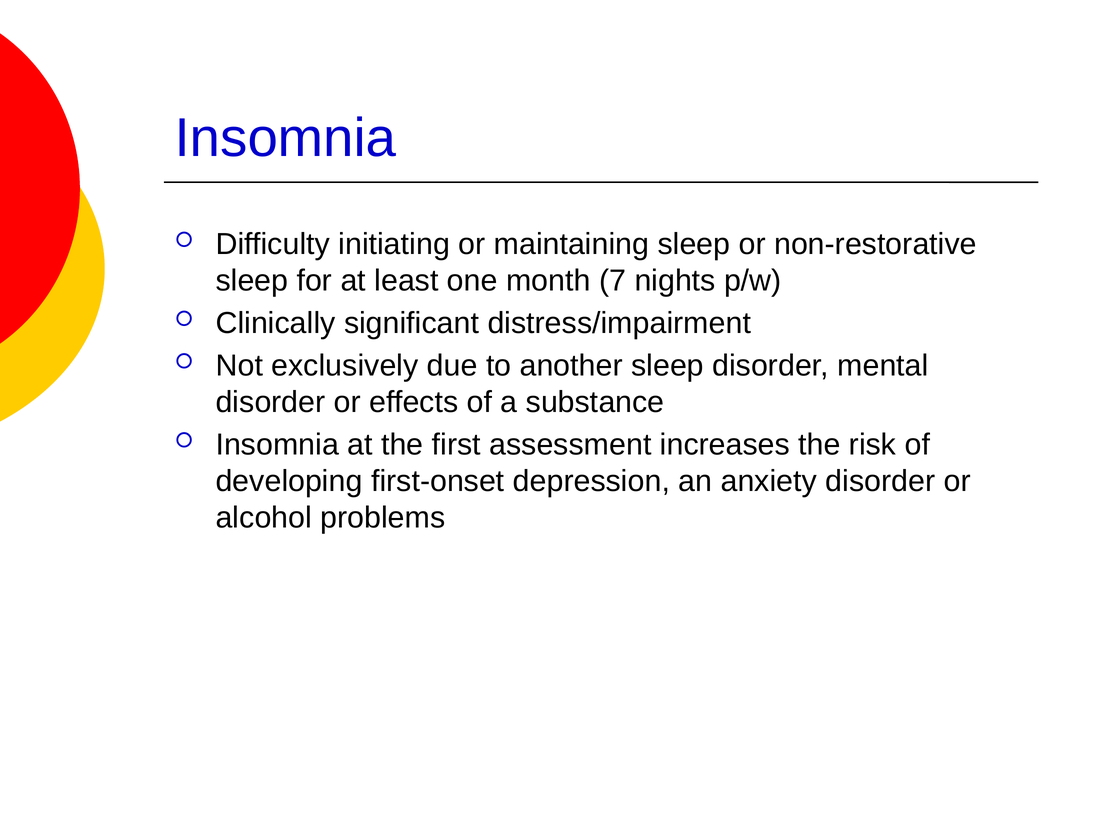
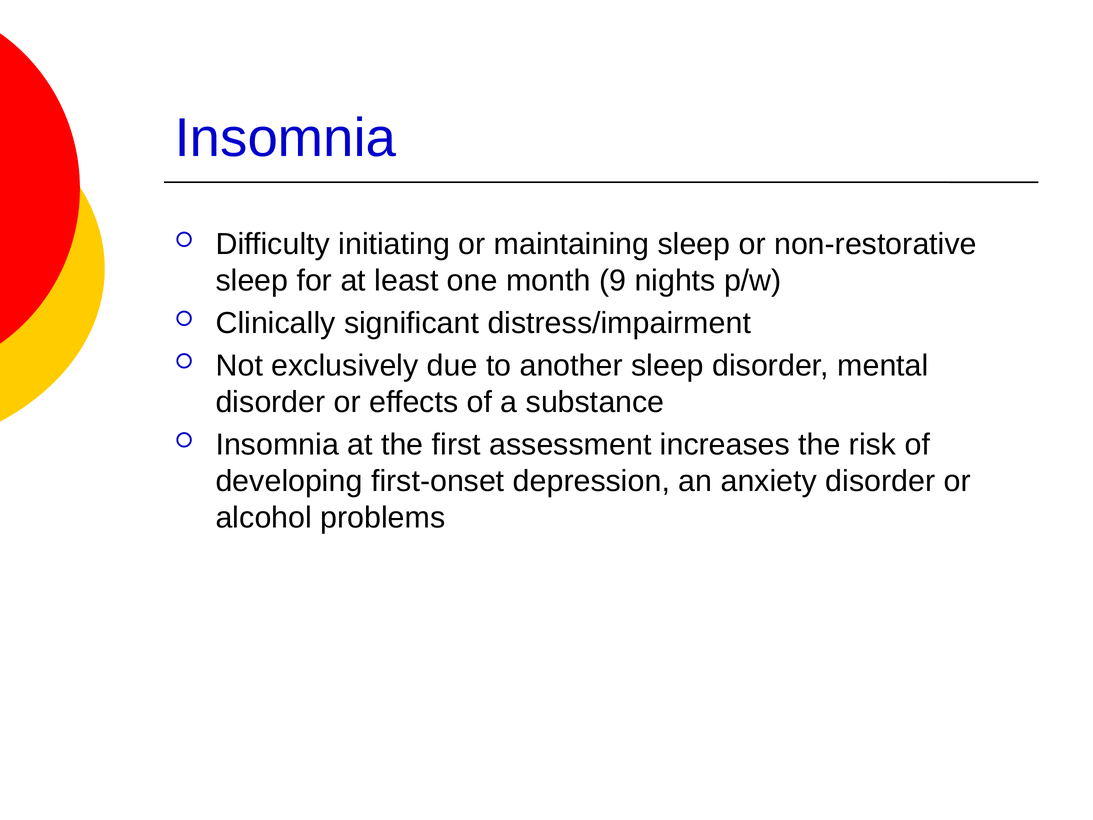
7: 7 -> 9 (613, 281)
